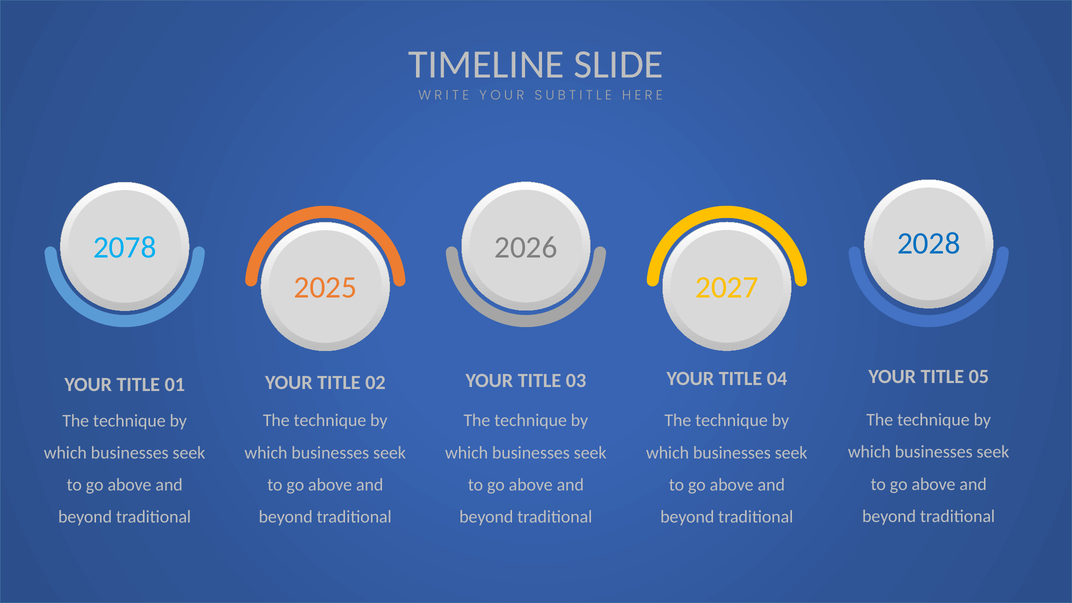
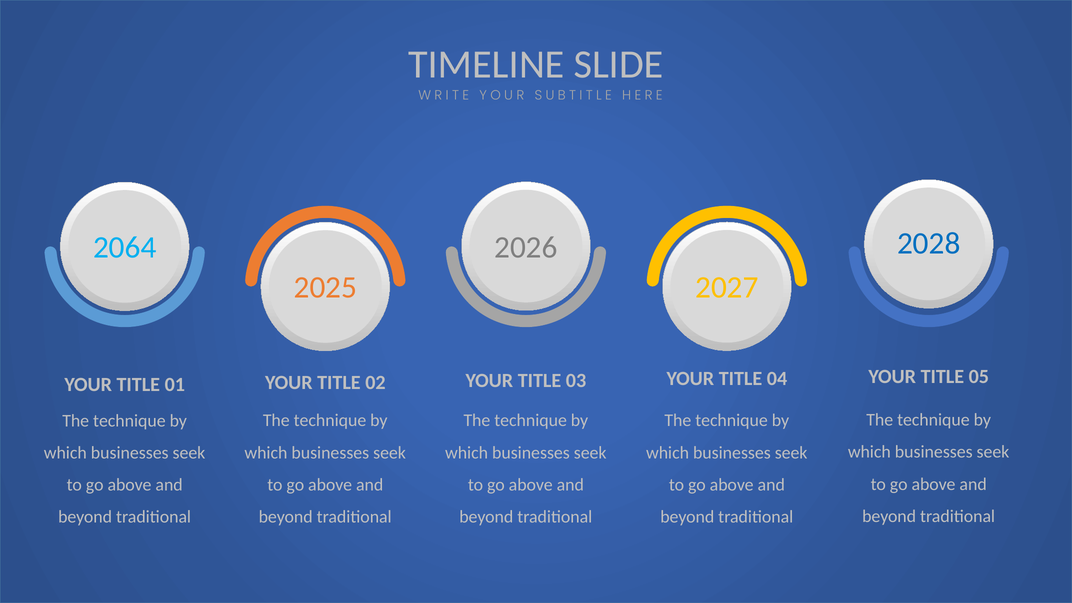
2078: 2078 -> 2064 (125, 247)
